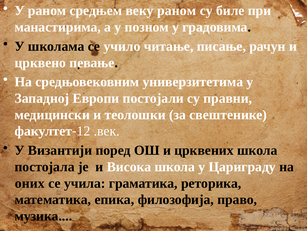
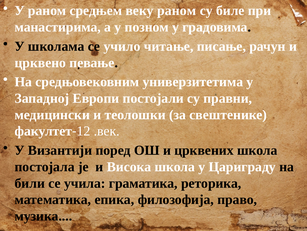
оних: оних -> били (30, 183)
